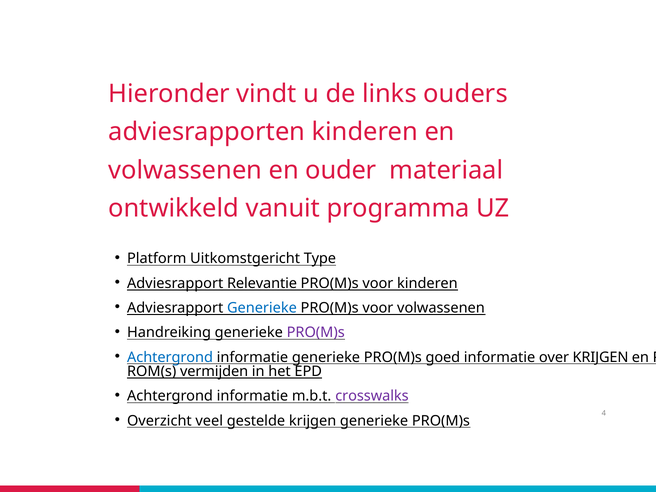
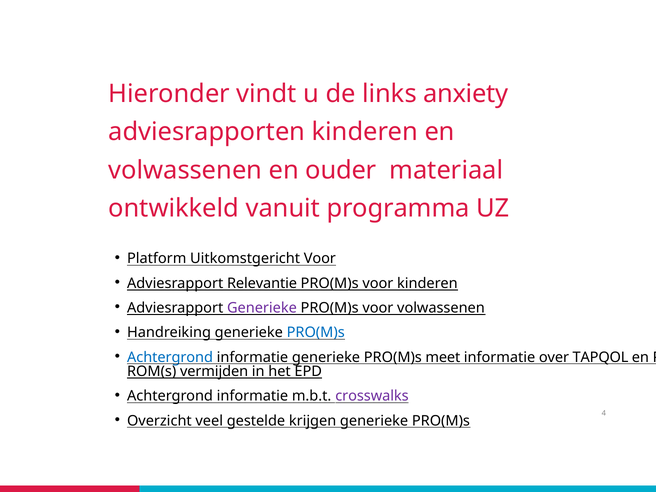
ouders: ouders -> anxiety (466, 94)
Uitkomstgericht Type: Type -> Voor (320, 259)
Generieke colour: blue -> purple (262, 308)
PRO(M)s colour: purple -> blue (316, 333)
goed: goed -> meet (443, 357)
over KRIJGEN: KRIJGEN -> TAPQOL (601, 357)
